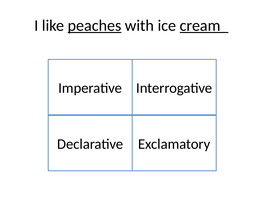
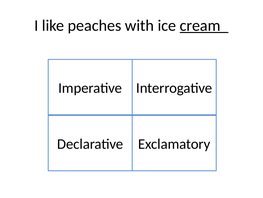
peaches underline: present -> none (95, 25)
